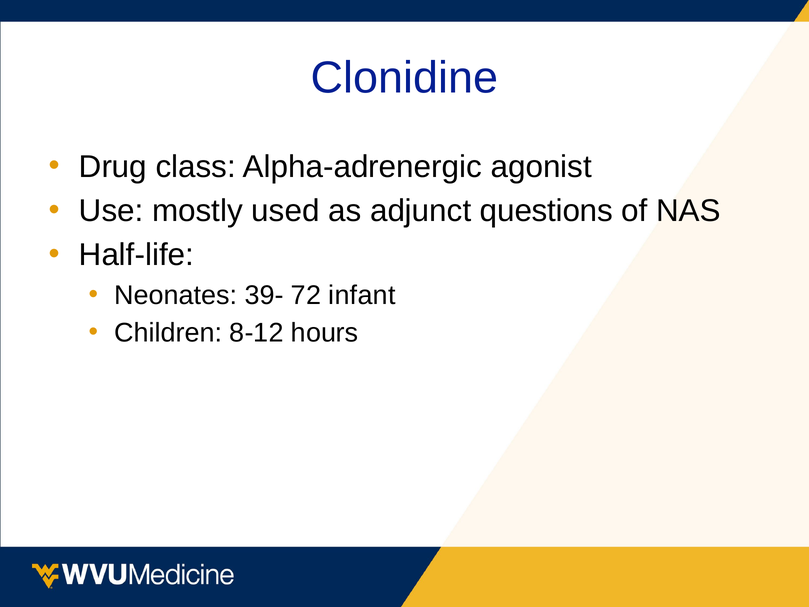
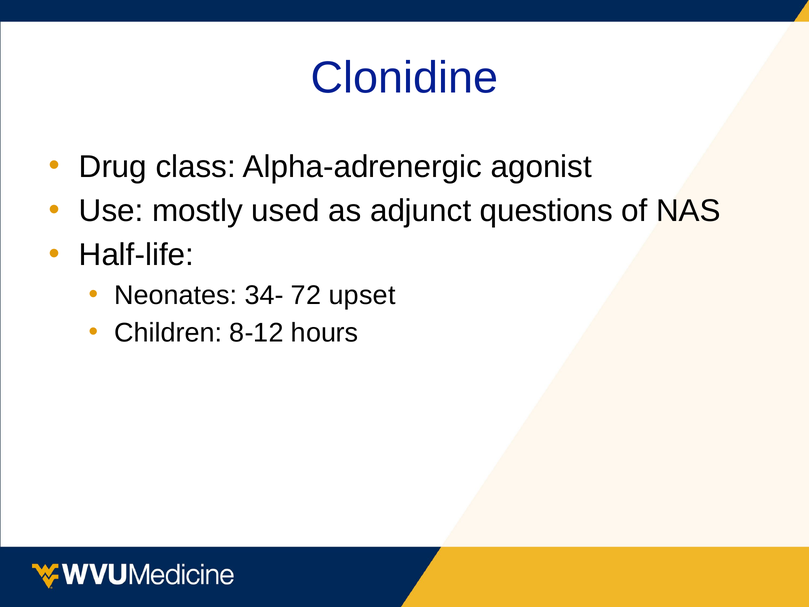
39-: 39- -> 34- (264, 295)
infant: infant -> upset (362, 295)
